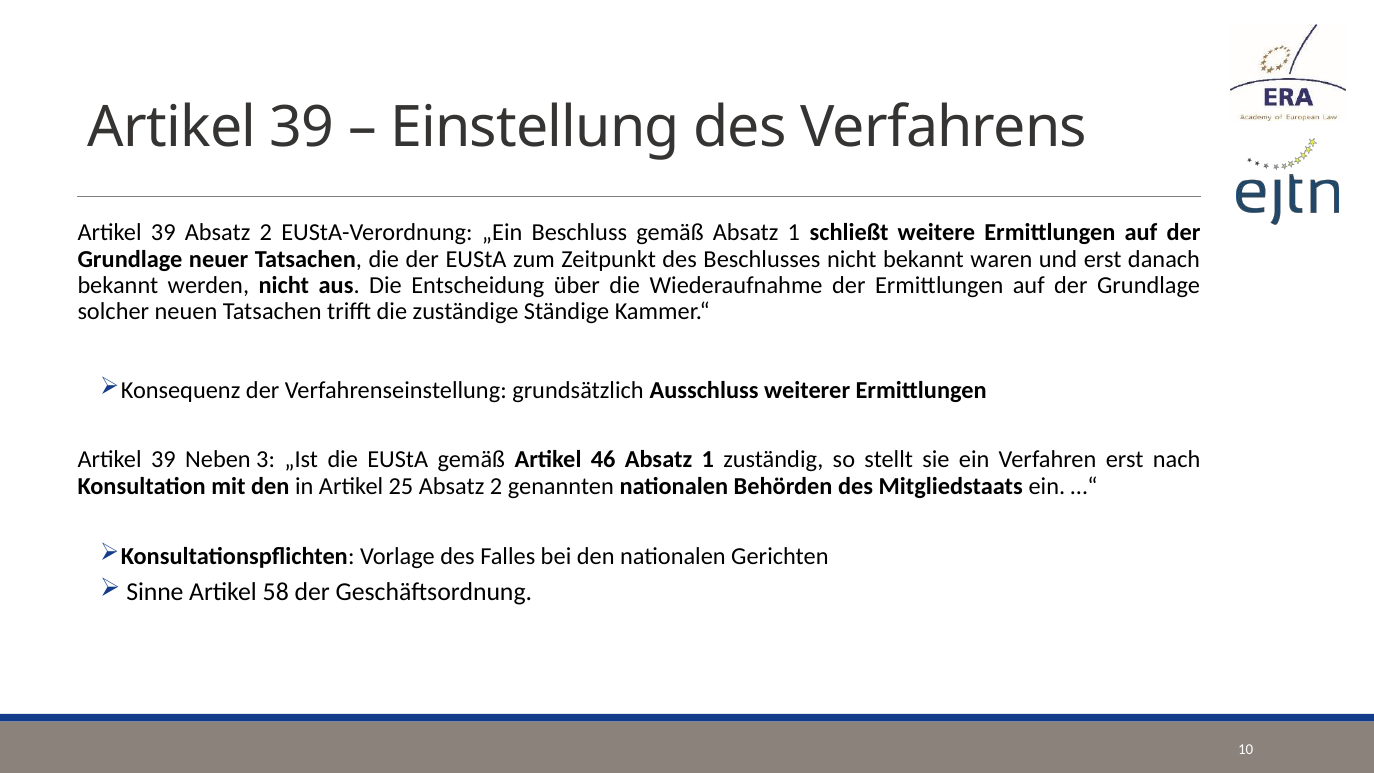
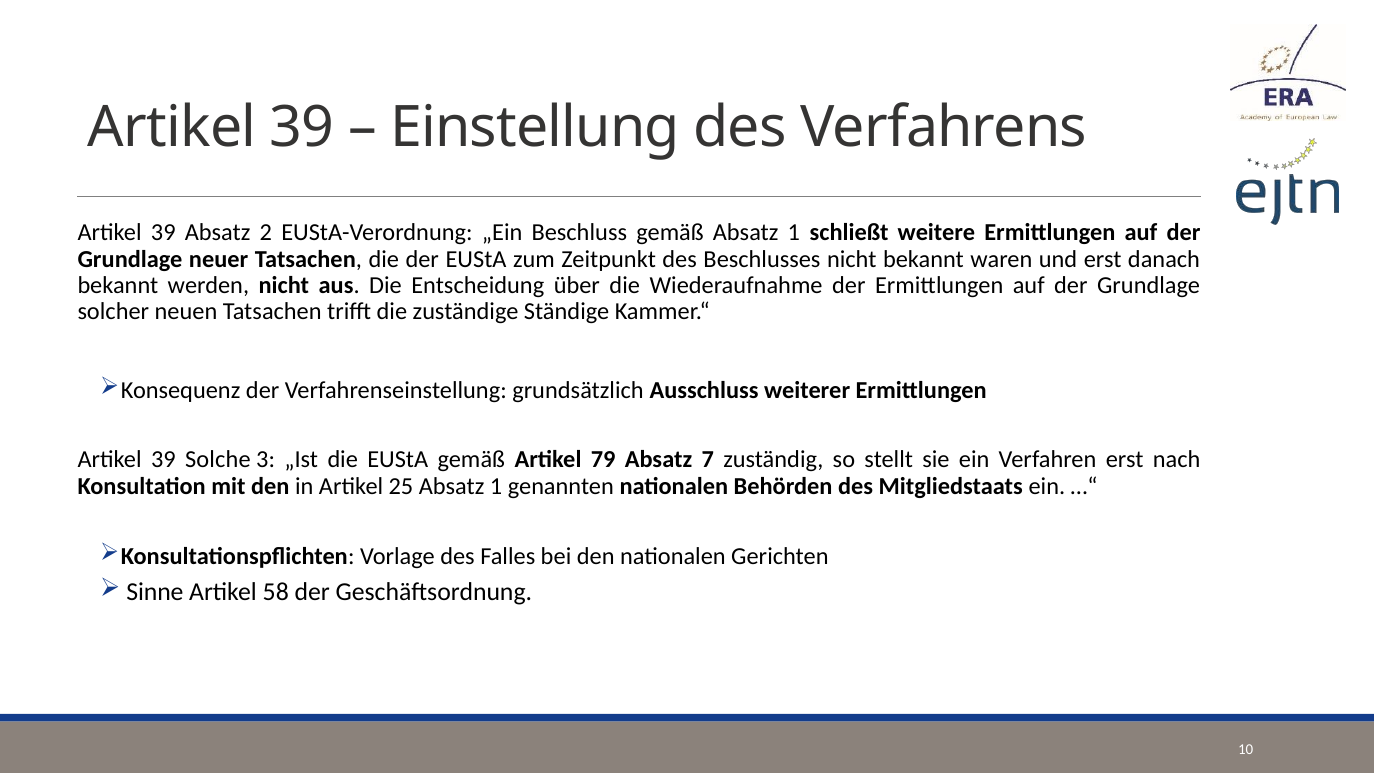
Neben: Neben -> Solche (218, 460)
46: 46 -> 79 (603, 460)
1: 1 -> 7 (708, 460)
25 Absatz 2: 2 -> 1 (496, 486)
